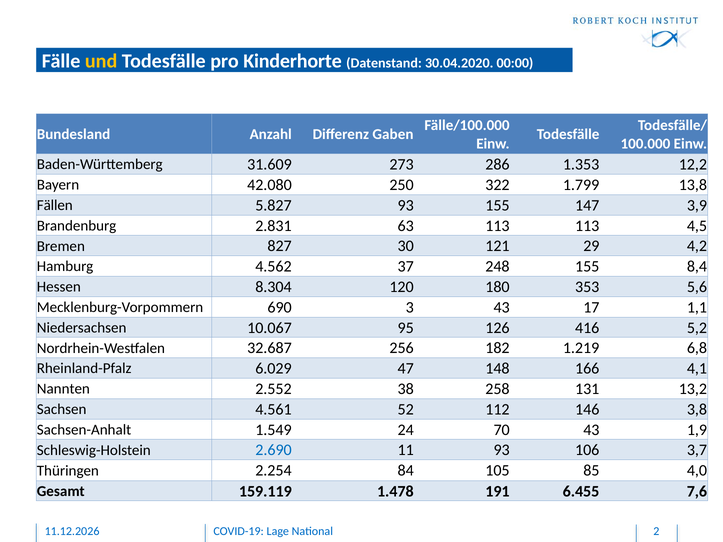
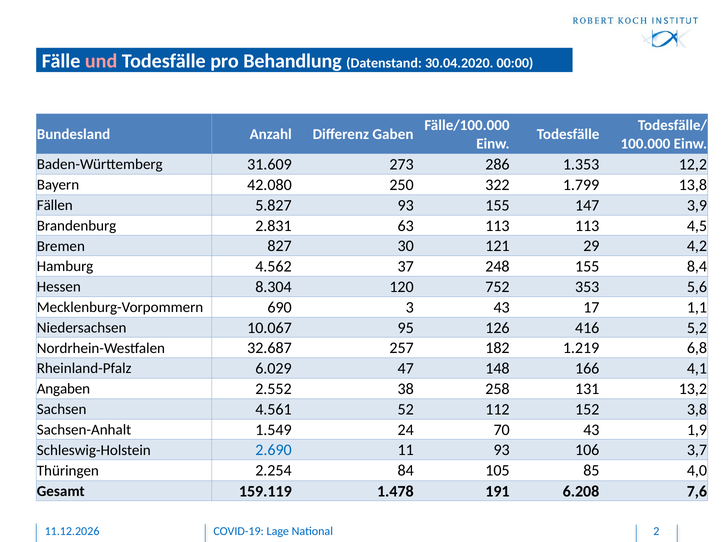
und colour: yellow -> pink (101, 61)
Kinderhorte: Kinderhorte -> Behandlung (292, 61)
180: 180 -> 752 (497, 287)
256: 256 -> 257 (402, 348)
Nannten: Nannten -> Angaben (63, 389)
146: 146 -> 152 (587, 410)
6.455: 6.455 -> 6.208 (581, 491)
